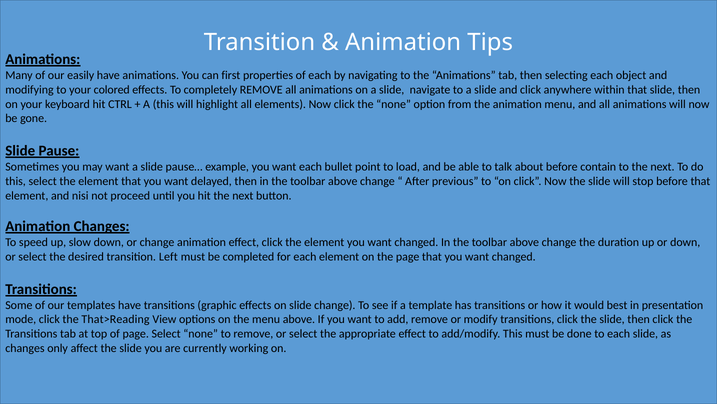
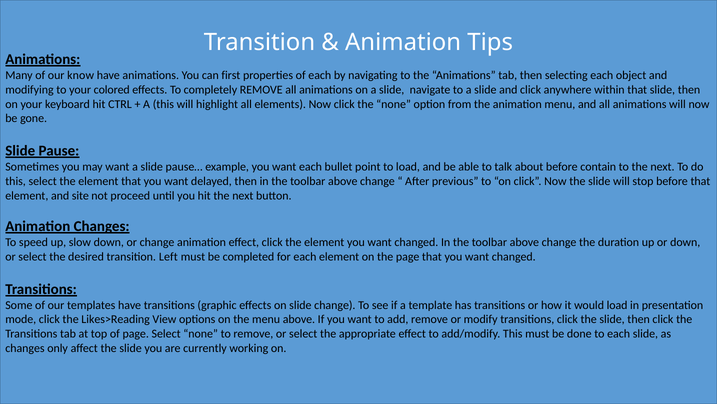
easily: easily -> know (81, 75)
nisi: nisi -> site (80, 195)
would best: best -> load (617, 305)
That>Reading: That>Reading -> Likes>Reading (116, 319)
